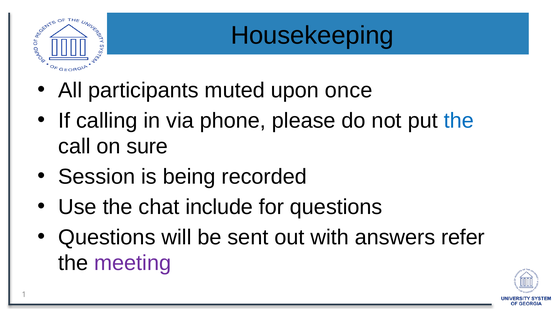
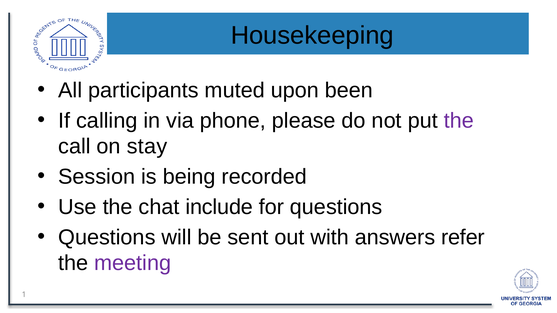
once: once -> been (349, 90)
the colour: blue -> purple (459, 121)
sure: sure -> stay (147, 147)
